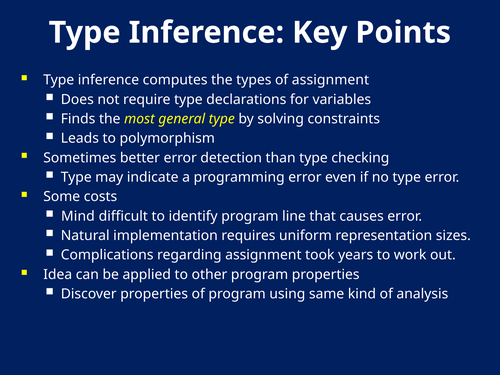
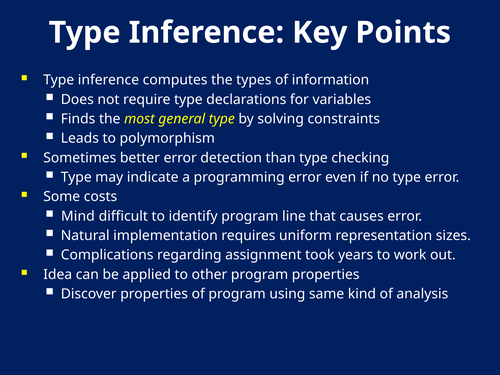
of assignment: assignment -> information (331, 80)
